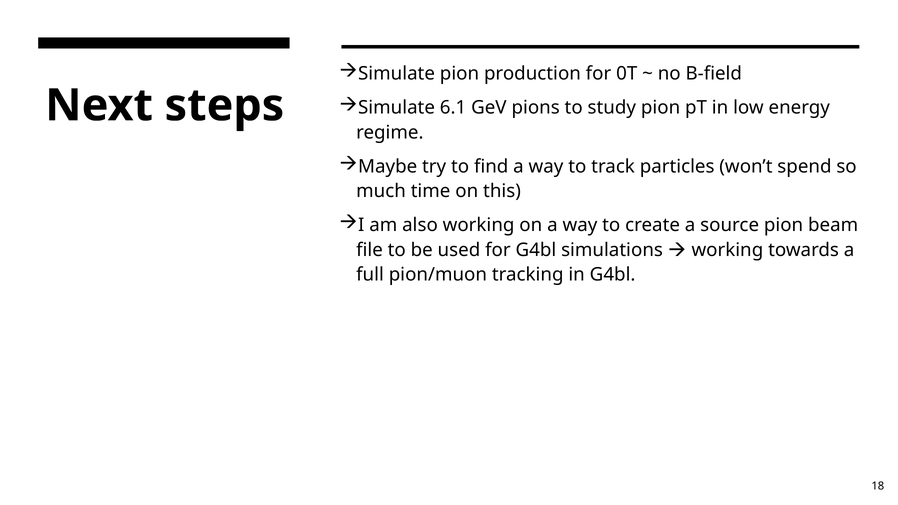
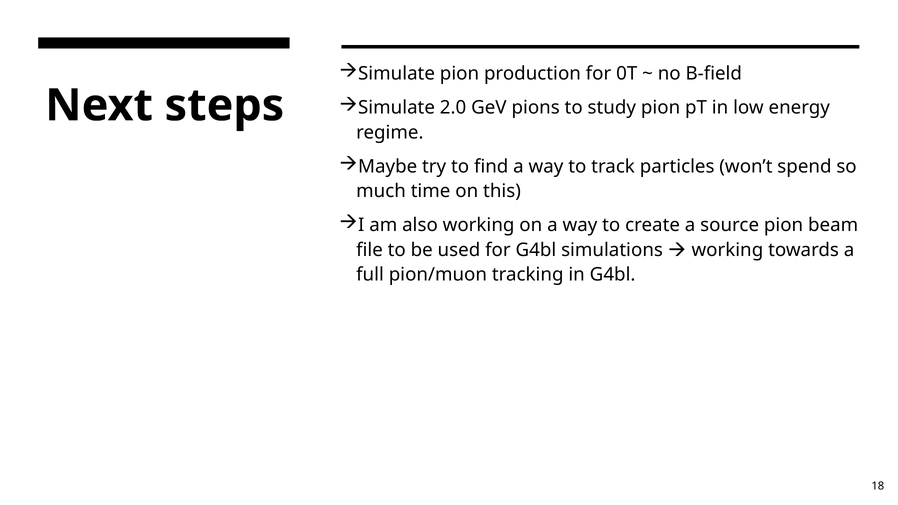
6.1: 6.1 -> 2.0 (453, 108)
